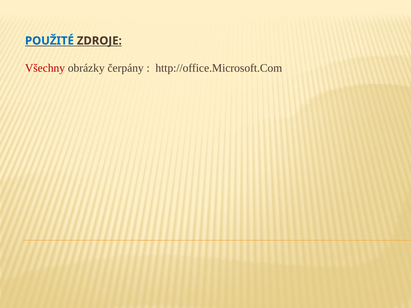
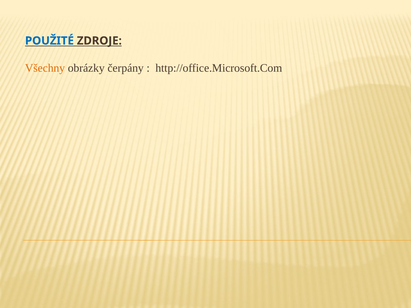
Všechny colour: red -> orange (45, 68)
